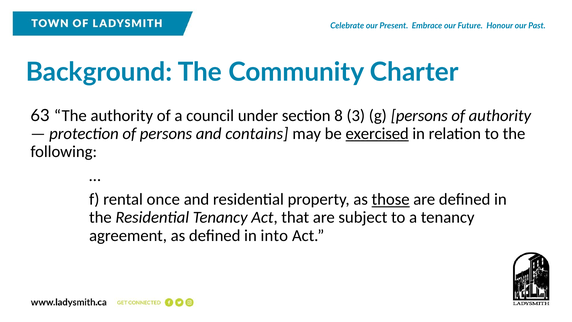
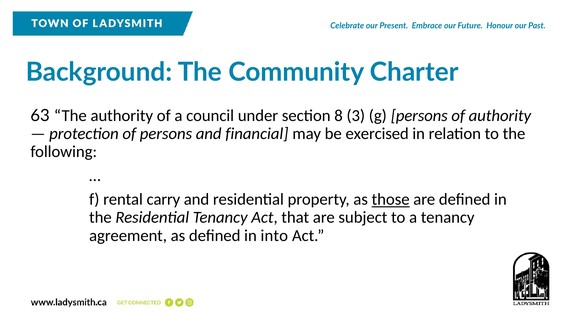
contains: contains -> financial (257, 133)
exercised underline: present -> none (377, 133)
once: once -> carry (163, 199)
